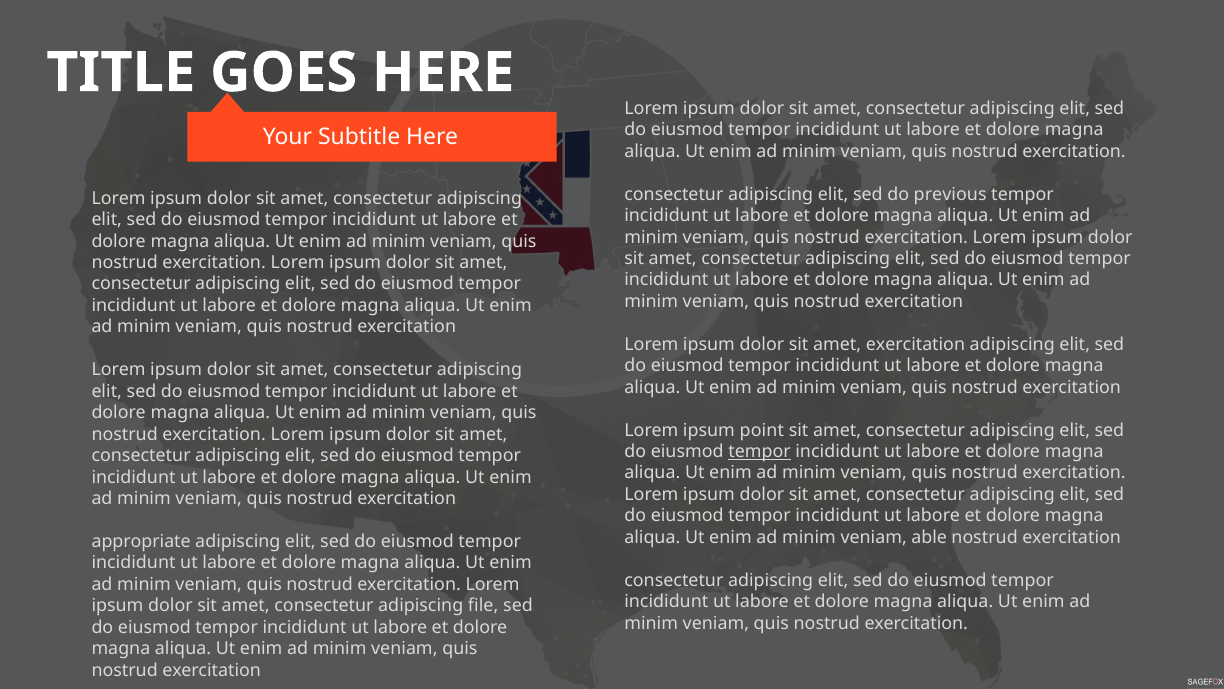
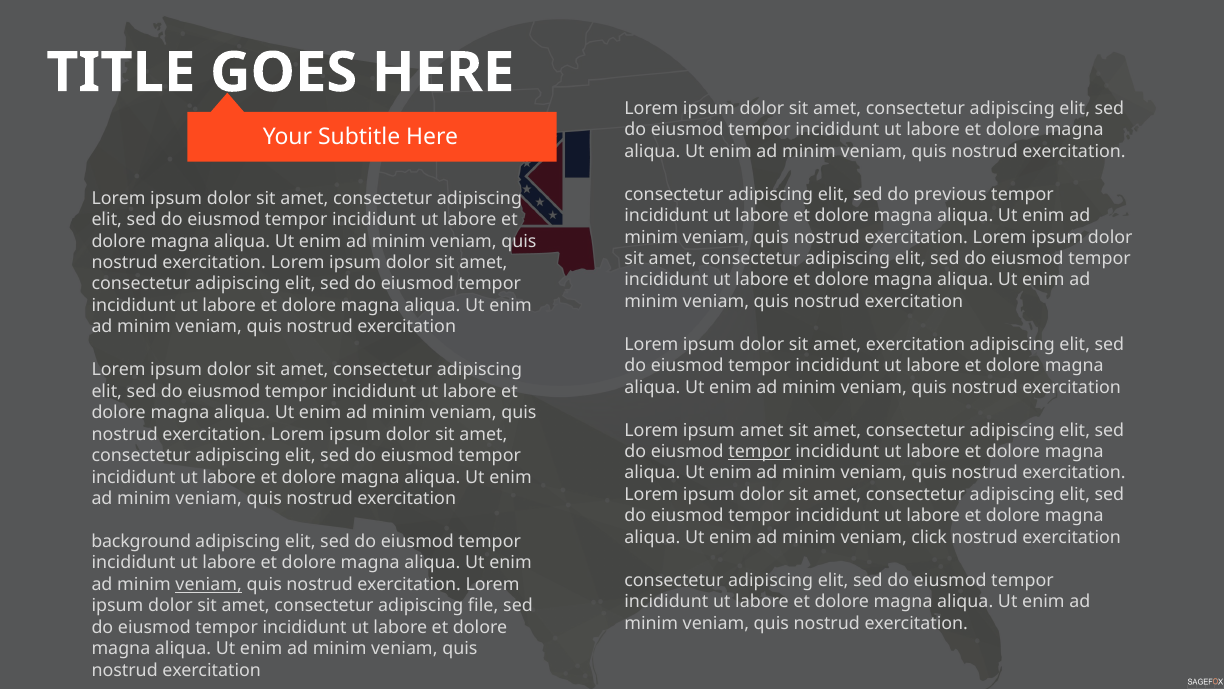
ipsum point: point -> amet (762, 430)
able: able -> click (929, 537)
appropriate: appropriate -> background (141, 541)
veniam underline: none -> present (209, 584)
